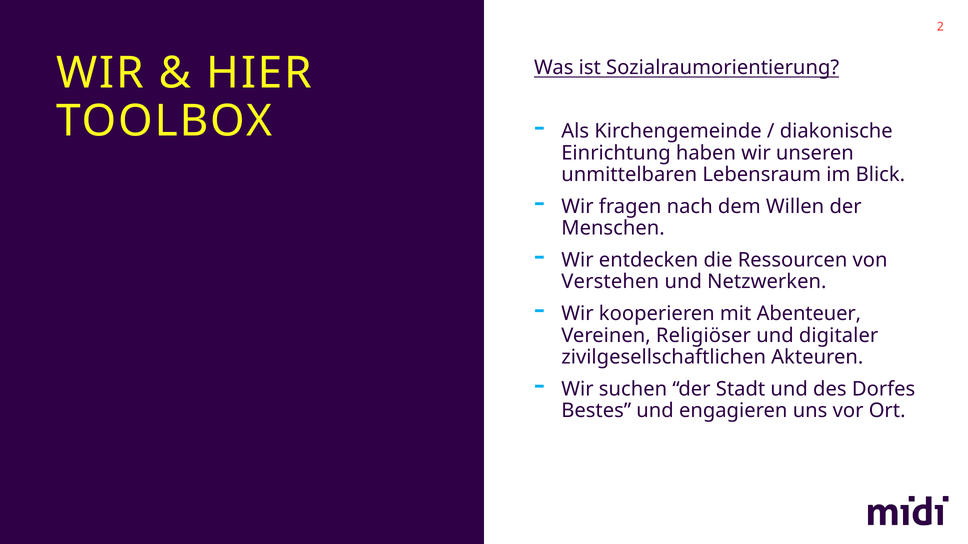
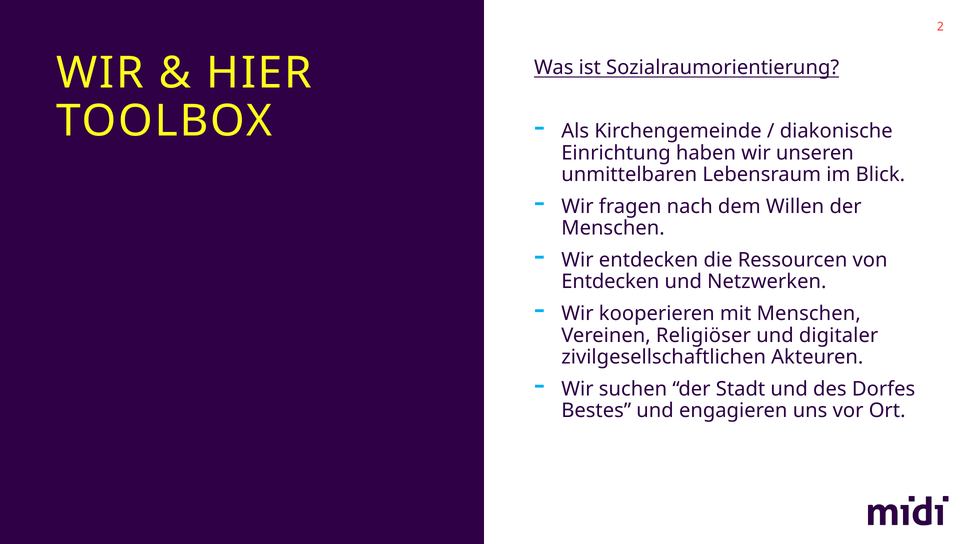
Verstehen: Verstehen -> Entdecken (610, 282)
mit Abenteuer: Abenteuer -> Menschen (809, 314)
